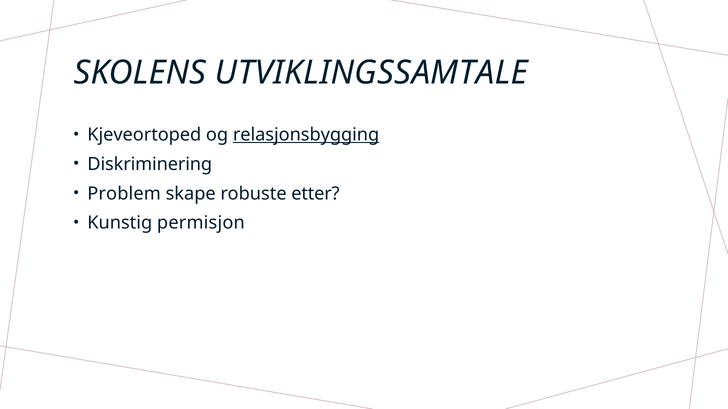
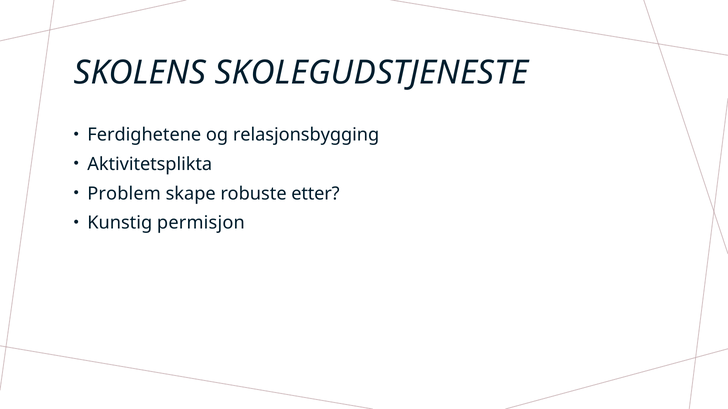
UTVIKLINGSSAMTALE: UTVIKLINGSSAMTALE -> SKOLEGUDSTJENESTE (372, 73)
Kjeveortoped: Kjeveortoped -> Ferdighetene (144, 135)
relasjonsbygging underline: present -> none (306, 135)
Diskriminering: Diskriminering -> Aktivitetsplikta (150, 164)
